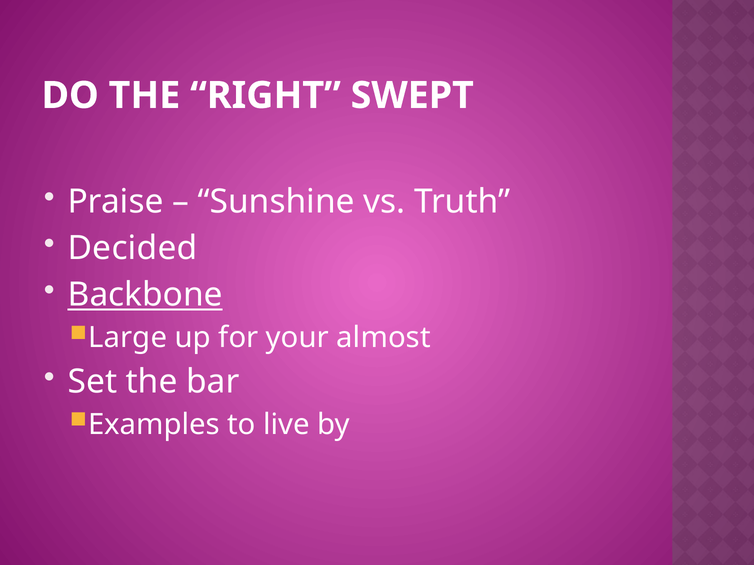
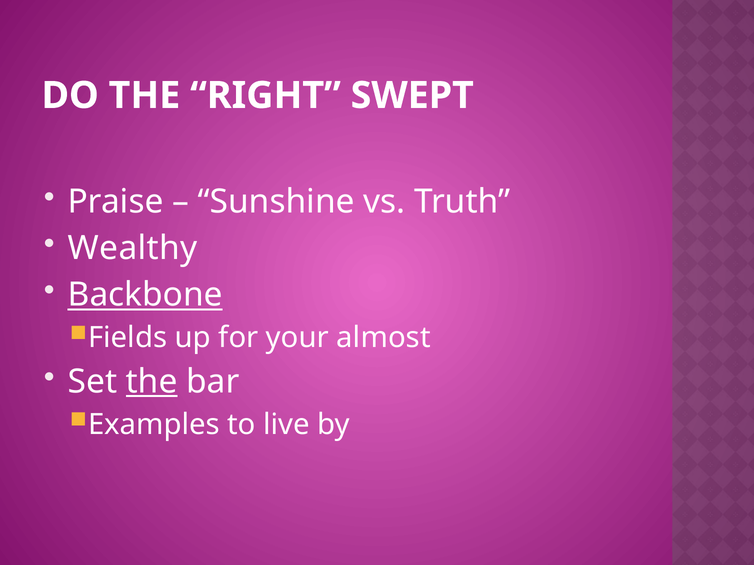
Decided: Decided -> Wealthy (133, 249)
Large: Large -> Fields (128, 338)
the underline: none -> present (152, 382)
